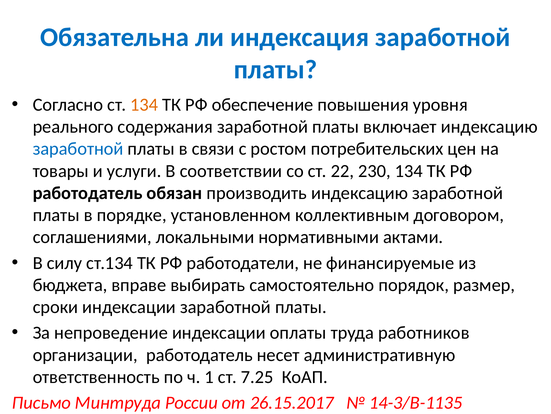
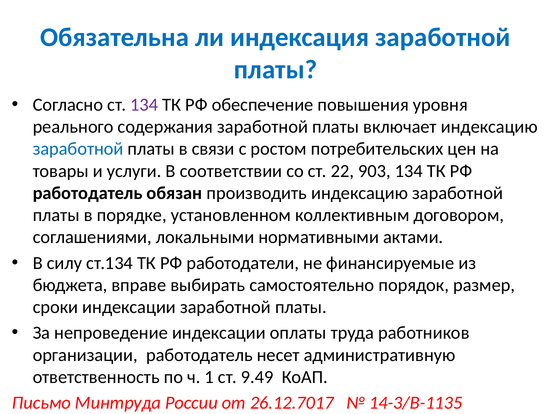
134 colour: orange -> purple (144, 105)
230: 230 -> 903 (374, 171)
7.25: 7.25 -> 9.49 (257, 376)
26.15.2017: 26.15.2017 -> 26.12.7017 (292, 402)
